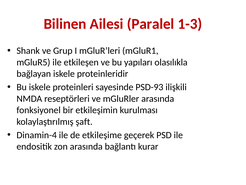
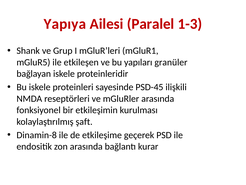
Bilinen: Bilinen -> Yapıya (65, 24)
olasılıkla: olasılıkla -> granüler (171, 62)
PSD-93: PSD-93 -> PSD-45 (149, 87)
Dinamin-4: Dinamin-4 -> Dinamin-8 (37, 135)
